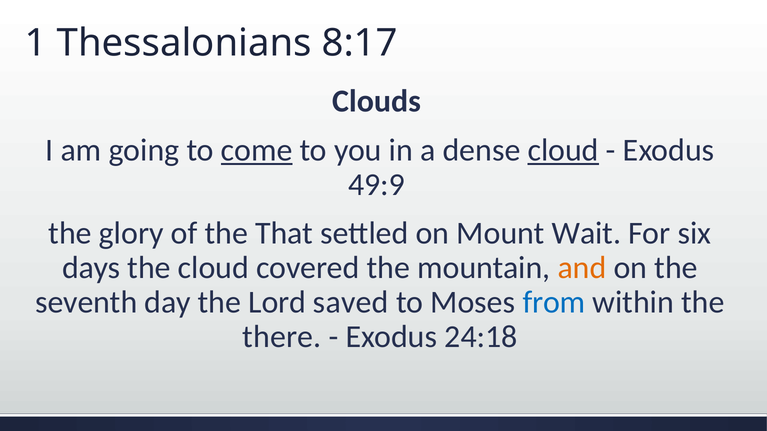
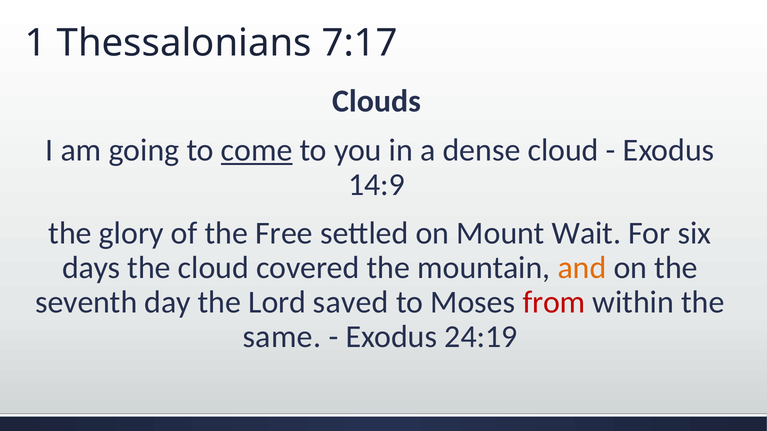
8:17: 8:17 -> 7:17 (360, 43)
cloud underline: present -> none (563, 150)
49:9: 49:9 -> 14:9 (377, 185)
That: That -> Free (284, 234)
from colour: blue -> red (554, 303)
there: there -> same (282, 337)
24:18: 24:18 -> 24:19 (481, 337)
